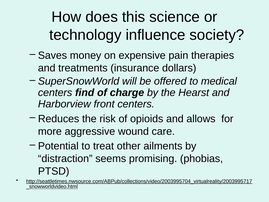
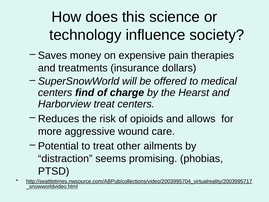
Harborview front: front -> treat (104, 104)
